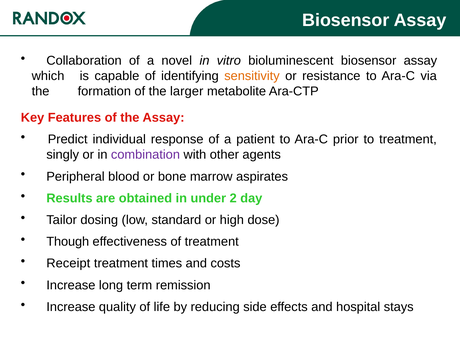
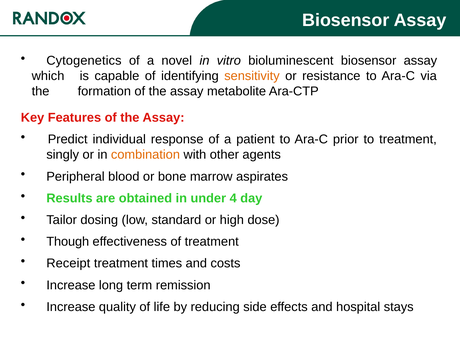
Collaboration: Collaboration -> Cytogenetics (84, 61)
formation of the larger: larger -> assay (187, 91)
combination colour: purple -> orange (145, 155)
2: 2 -> 4 (233, 198)
